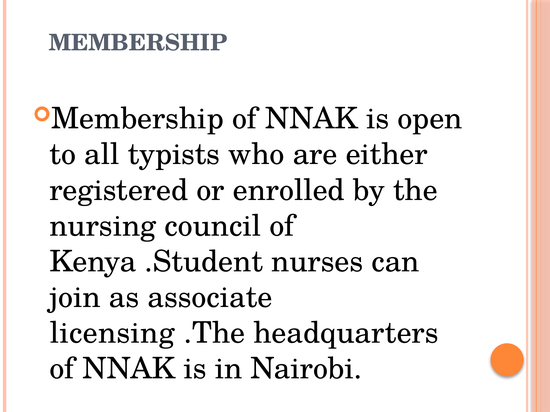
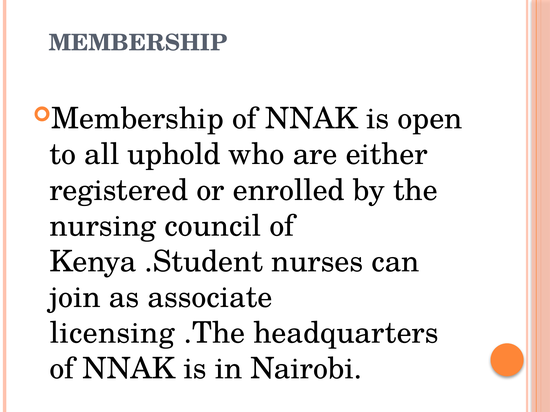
typists: typists -> uphold (174, 155)
